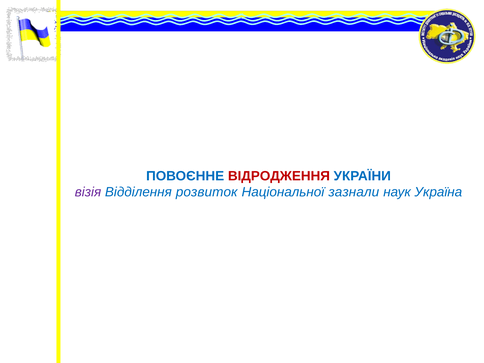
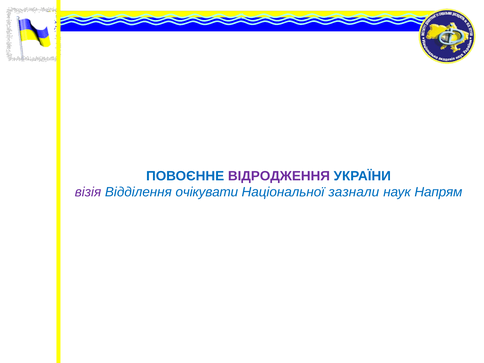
ВІДРОДЖЕННЯ colour: red -> purple (279, 176)
розвиток: розвиток -> очікувати (207, 192)
Україна: Україна -> Напрям (438, 192)
